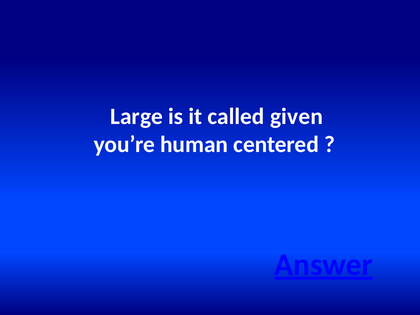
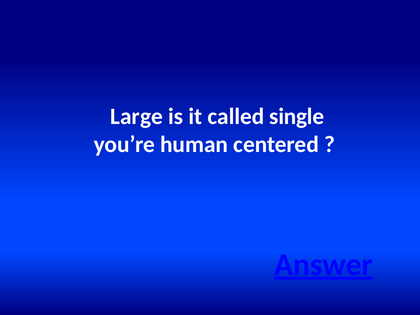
given: given -> single (297, 117)
